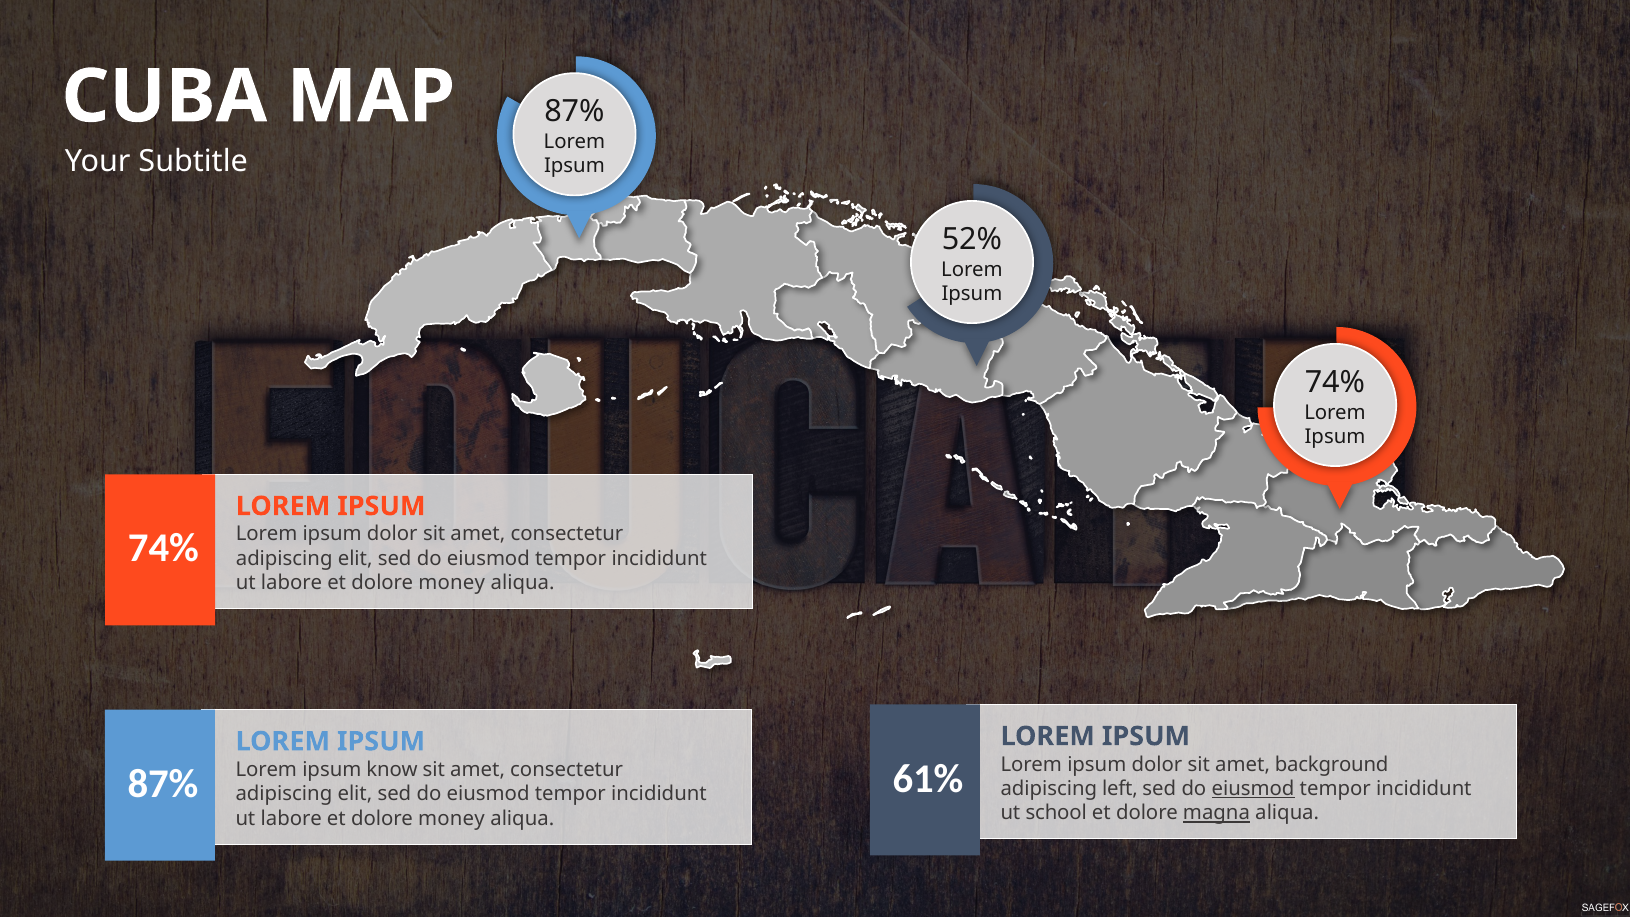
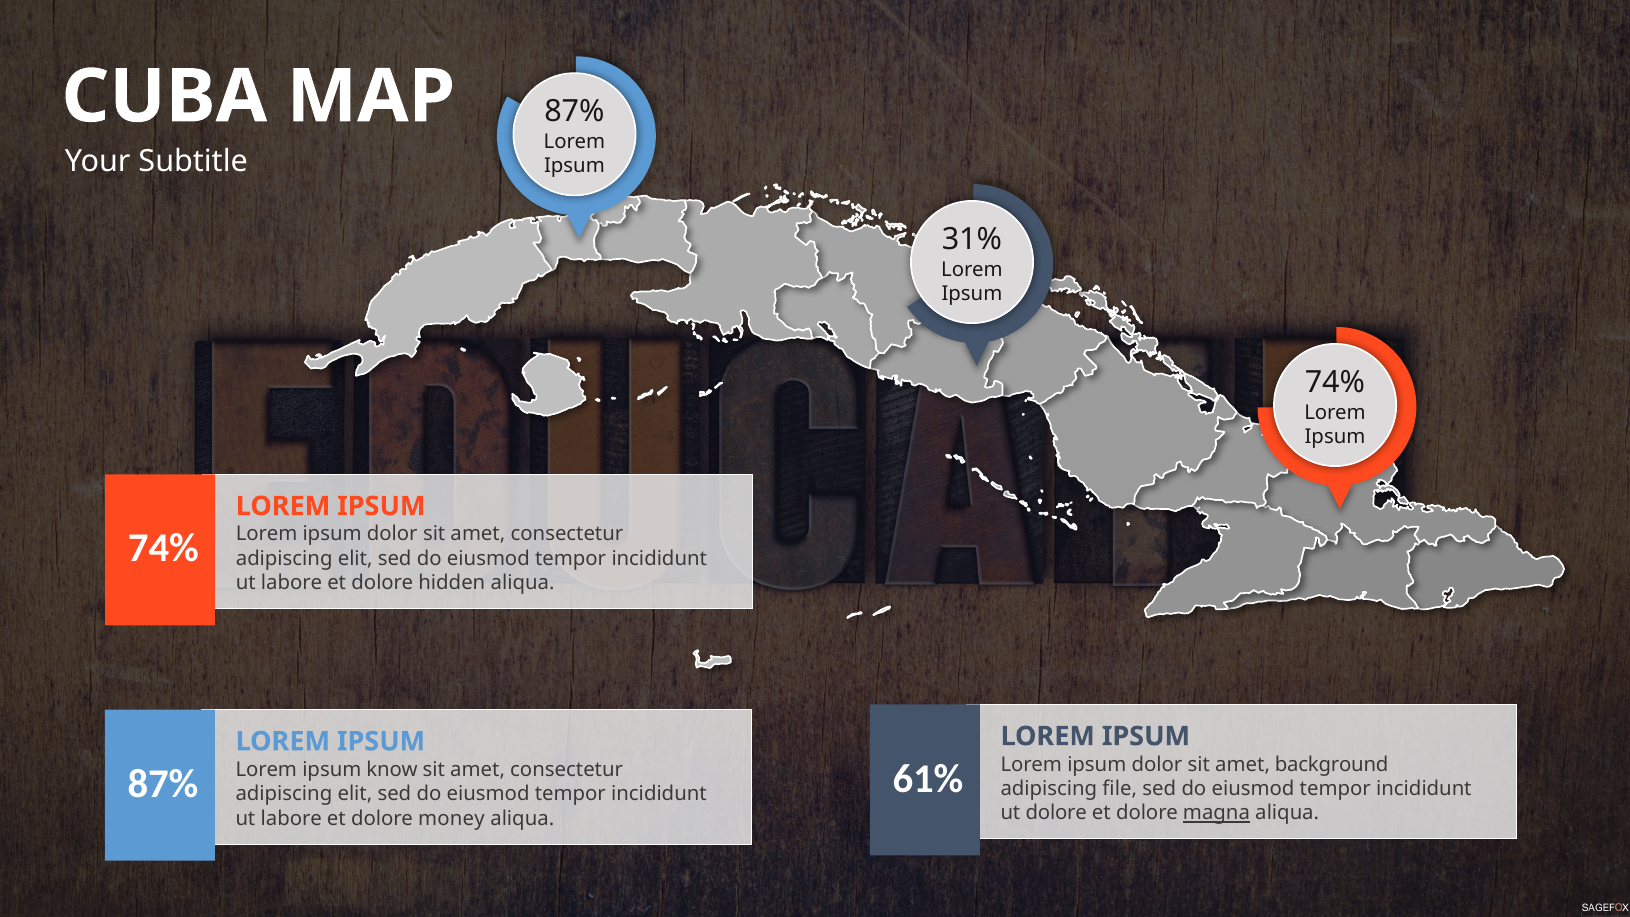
52%: 52% -> 31% (972, 240)
money: money -> hidden (452, 583)
left: left -> file (1120, 789)
eiusmod underline: present -> none (1253, 789)
ut school: school -> dolore (1056, 813)
